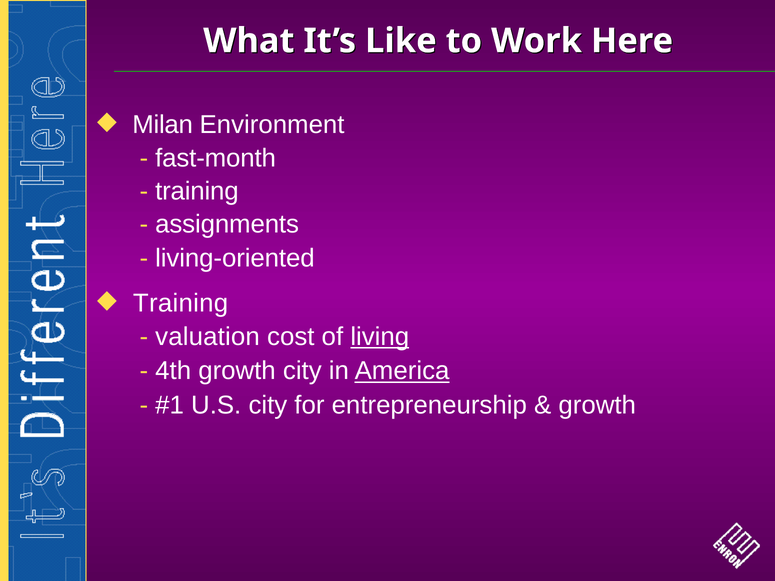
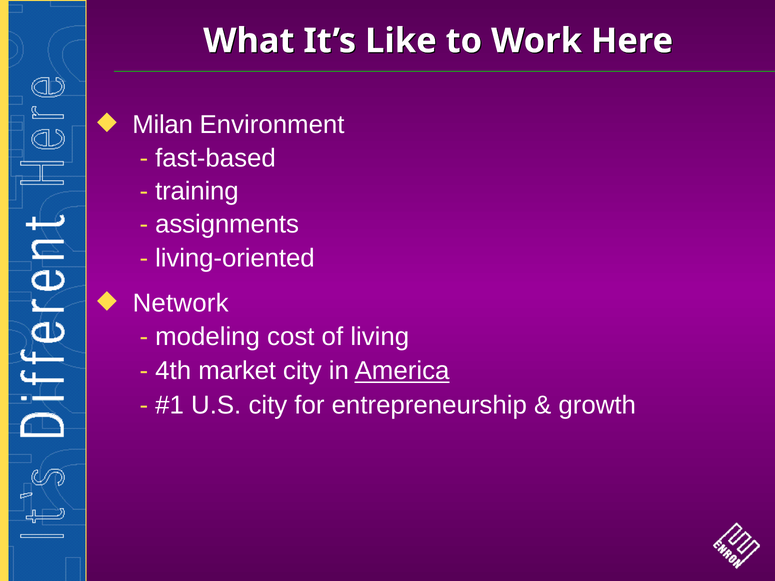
fast-month: fast-month -> fast-based (216, 158)
Training: Training -> Network (181, 303)
valuation: valuation -> modeling (208, 337)
living underline: present -> none (380, 337)
4th growth: growth -> market (237, 371)
